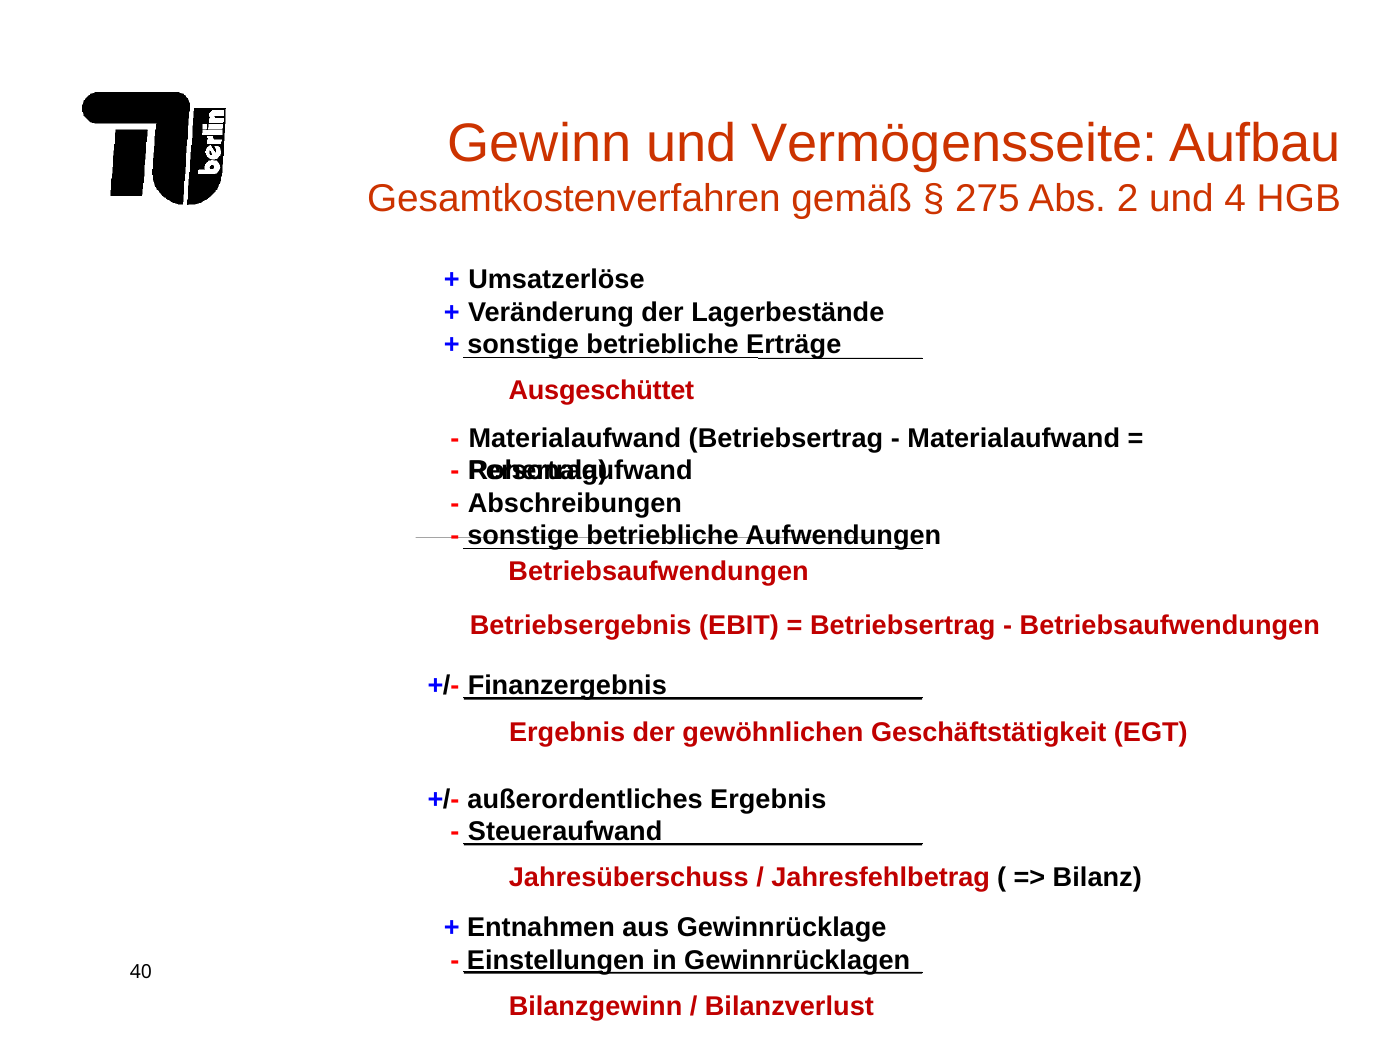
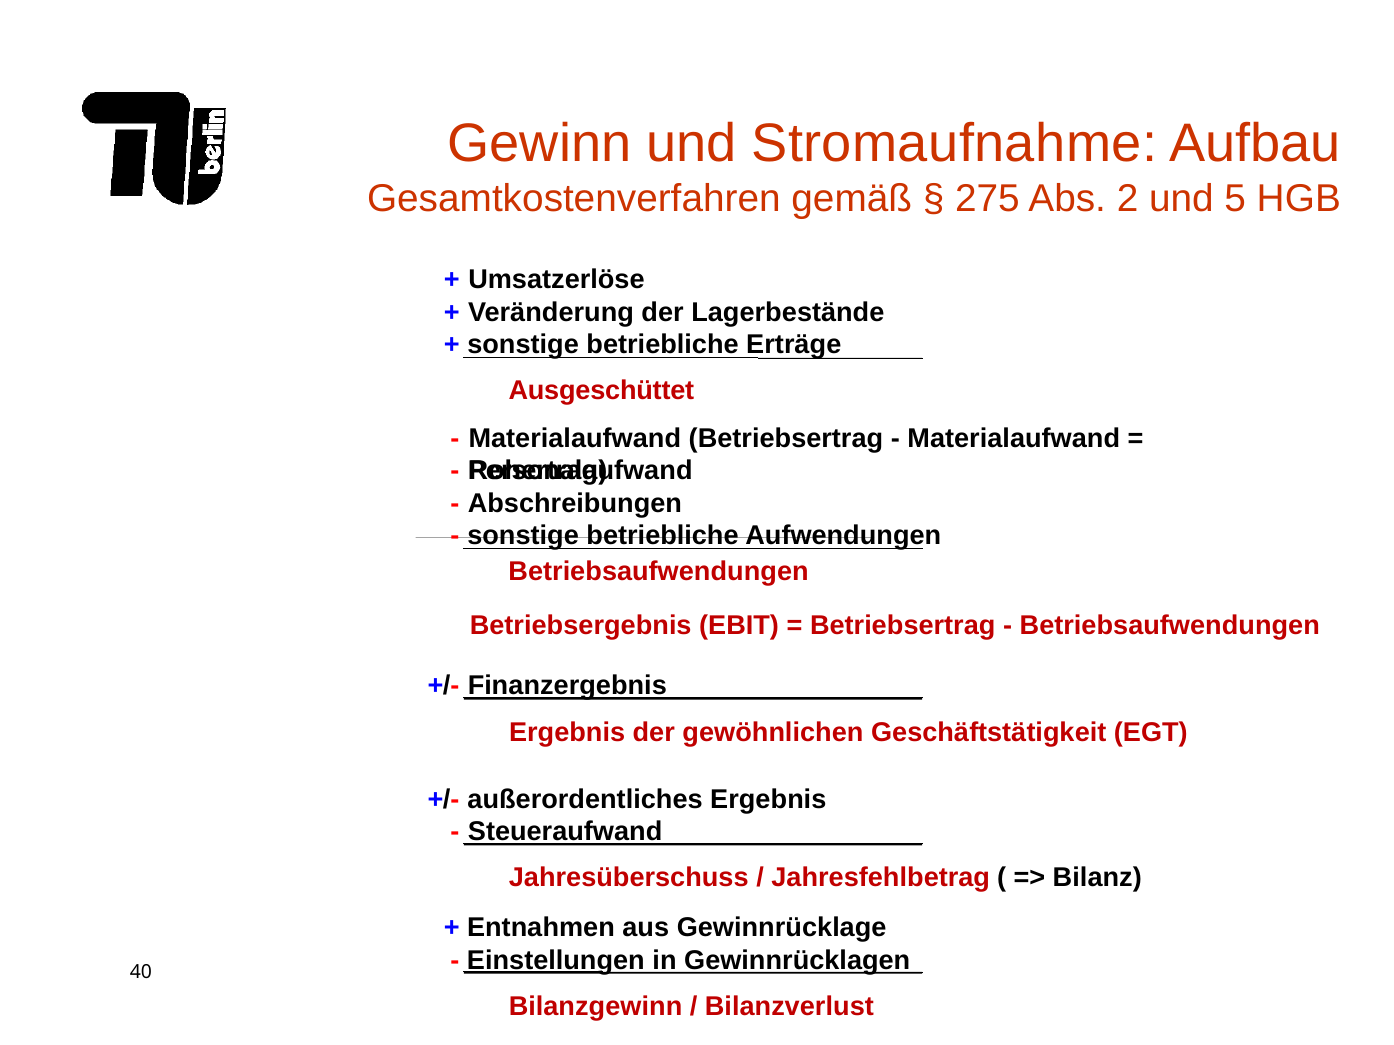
Vermögensseite: Vermögensseite -> Stromaufnahme (954, 144)
4: 4 -> 5 (1235, 199)
